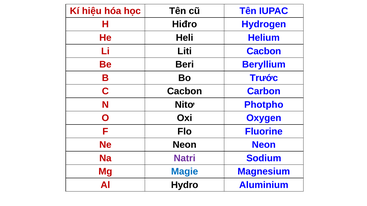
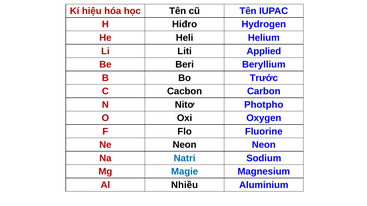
Liti Cacbon: Cacbon -> Applied (264, 51)
Natri colour: purple -> blue (185, 158)
Hydro: Hydro -> Nhiều (185, 185)
